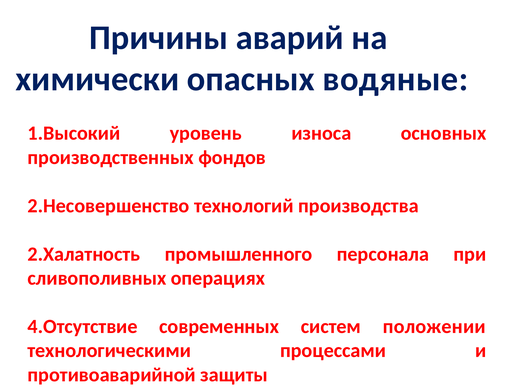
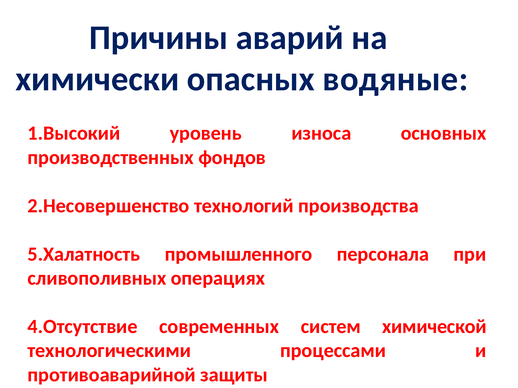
2.Халатность: 2.Халатность -> 5.Халатность (84, 254)
положении: положении -> химической (434, 327)
